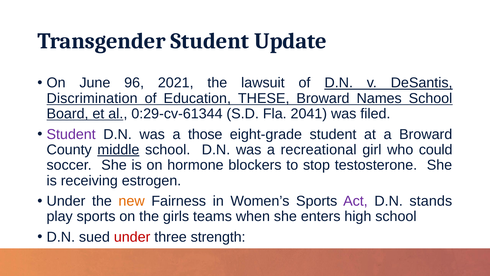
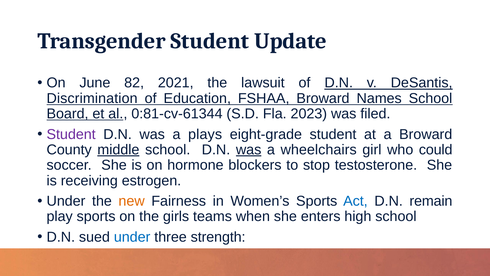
96: 96 -> 82 (134, 83)
THESE: THESE -> FSHAA (264, 98)
0:29-cv-61344: 0:29-cv-61344 -> 0:81-cv-61344 (177, 114)
2041: 2041 -> 2023 (309, 114)
those: those -> plays (205, 134)
was underline: none -> present (249, 150)
recreational: recreational -> wheelchairs (319, 150)
Act colour: purple -> blue (355, 201)
stands: stands -> remain (431, 201)
under colour: red -> blue (132, 237)
